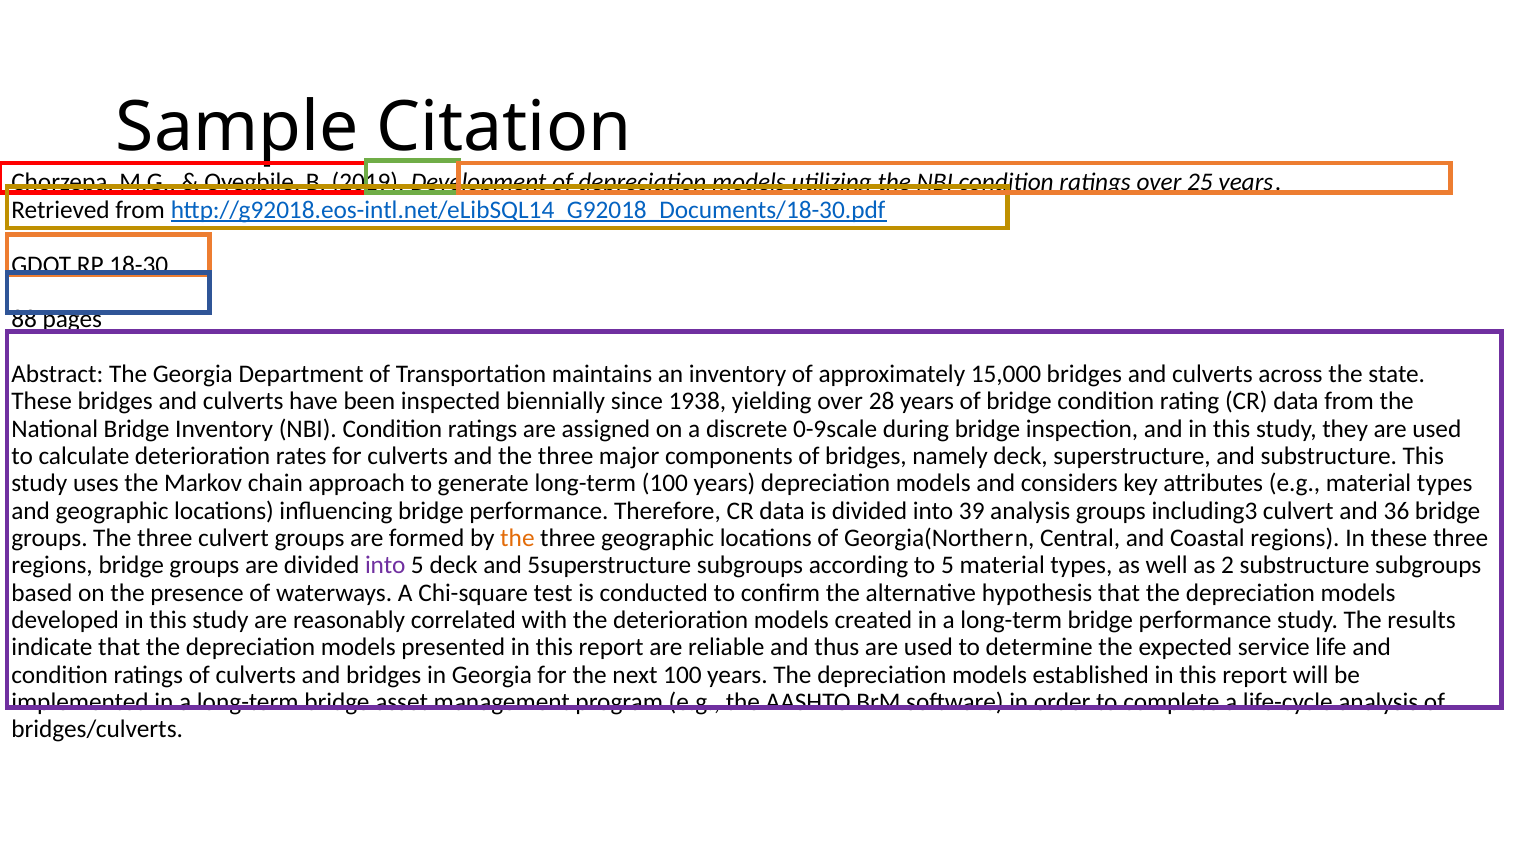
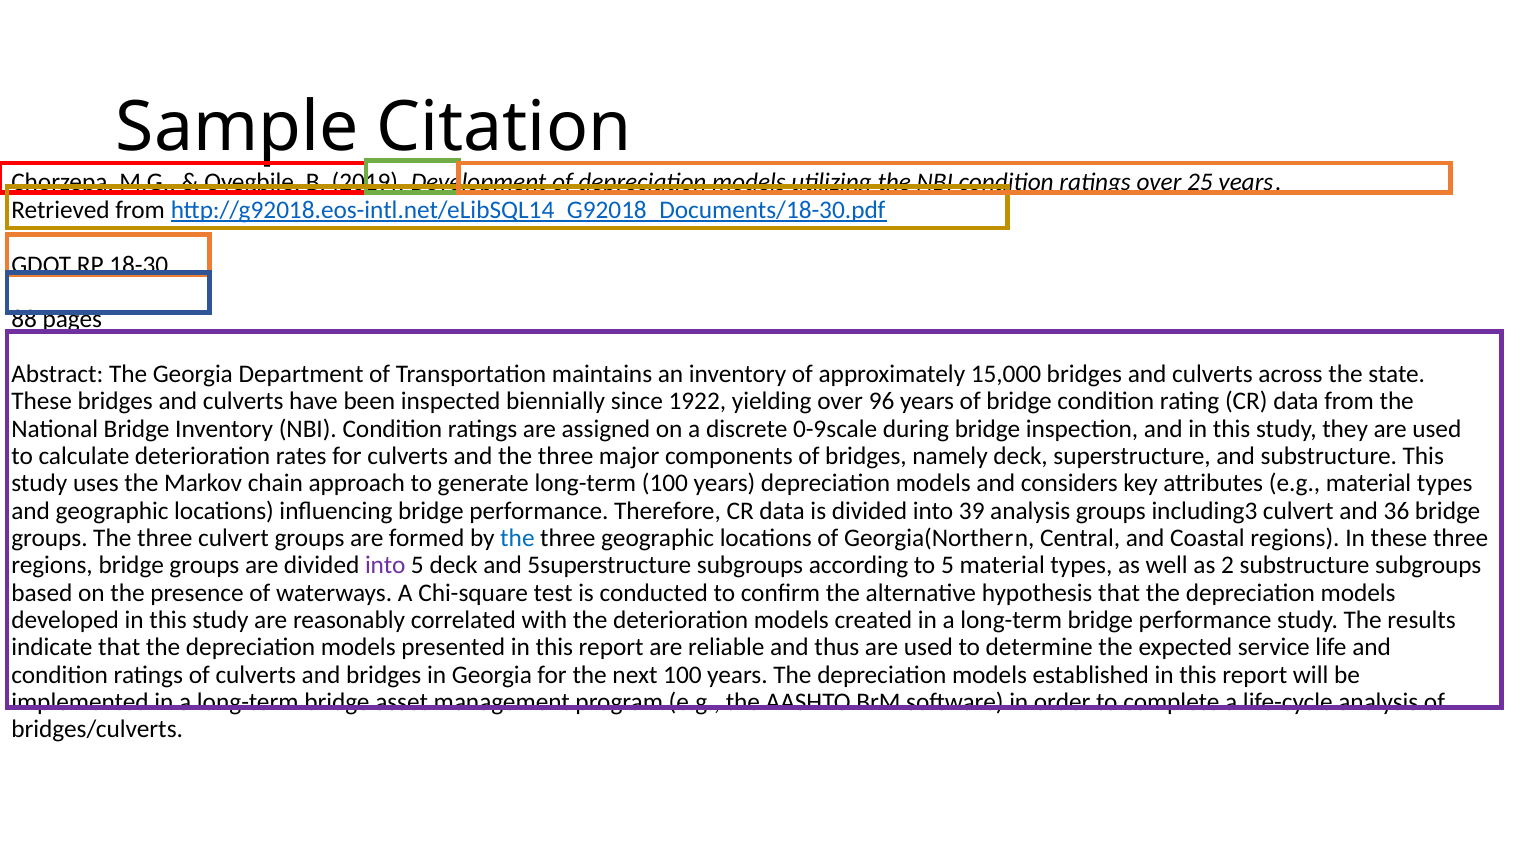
1938: 1938 -> 1922 (697, 402)
28: 28 -> 96 (882, 402)
the colour: orange -> blue (517, 538)
